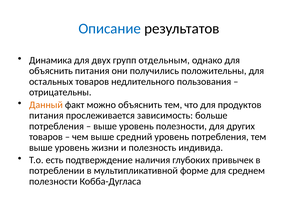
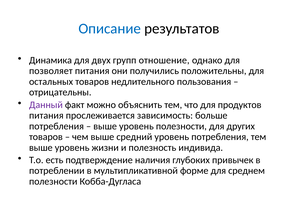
отдельным: отдельным -> отношение (164, 60)
объяснить: объяснить -> позволяет (51, 71)
Данный colour: orange -> purple (46, 105)
